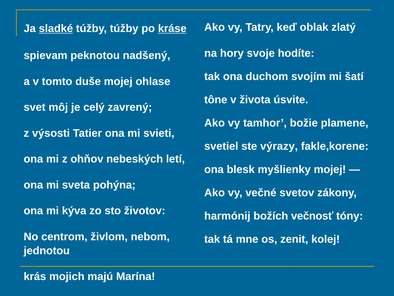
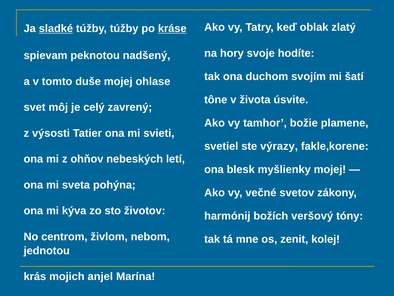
večnosť: večnosť -> veršový (312, 216)
majú: majú -> anjel (100, 276)
